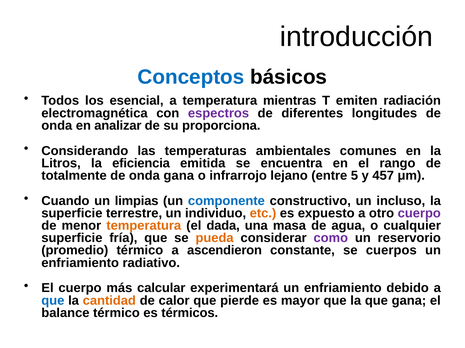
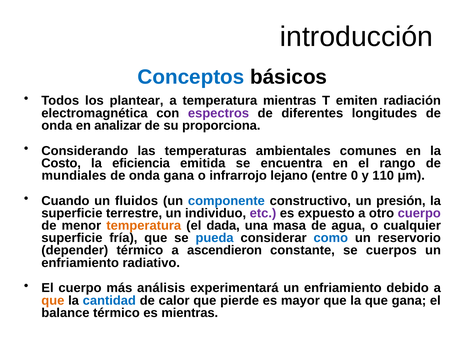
esencial: esencial -> plantear (137, 101)
Litros: Litros -> Costo (61, 164)
totalmente: totalmente -> mundiales (74, 176)
5: 5 -> 0 (354, 176)
457: 457 -> 110 (383, 176)
limpias: limpias -> fluidos (137, 201)
incluso: incluso -> presión (401, 201)
etc colour: orange -> purple (263, 214)
pueda colour: orange -> blue (215, 238)
como colour: purple -> blue (331, 238)
promedio: promedio -> depender (75, 251)
calcular: calcular -> análisis (161, 289)
que colour: blue -> orange (53, 301)
cantidad colour: orange -> blue (109, 301)
es térmicos: térmicos -> mientras (190, 313)
